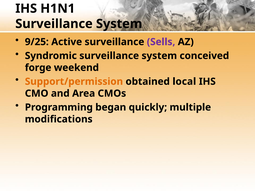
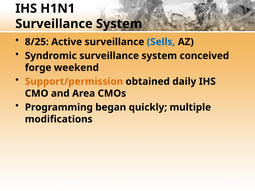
9/25: 9/25 -> 8/25 (37, 42)
Sells colour: purple -> blue (161, 42)
local: local -> daily (184, 82)
